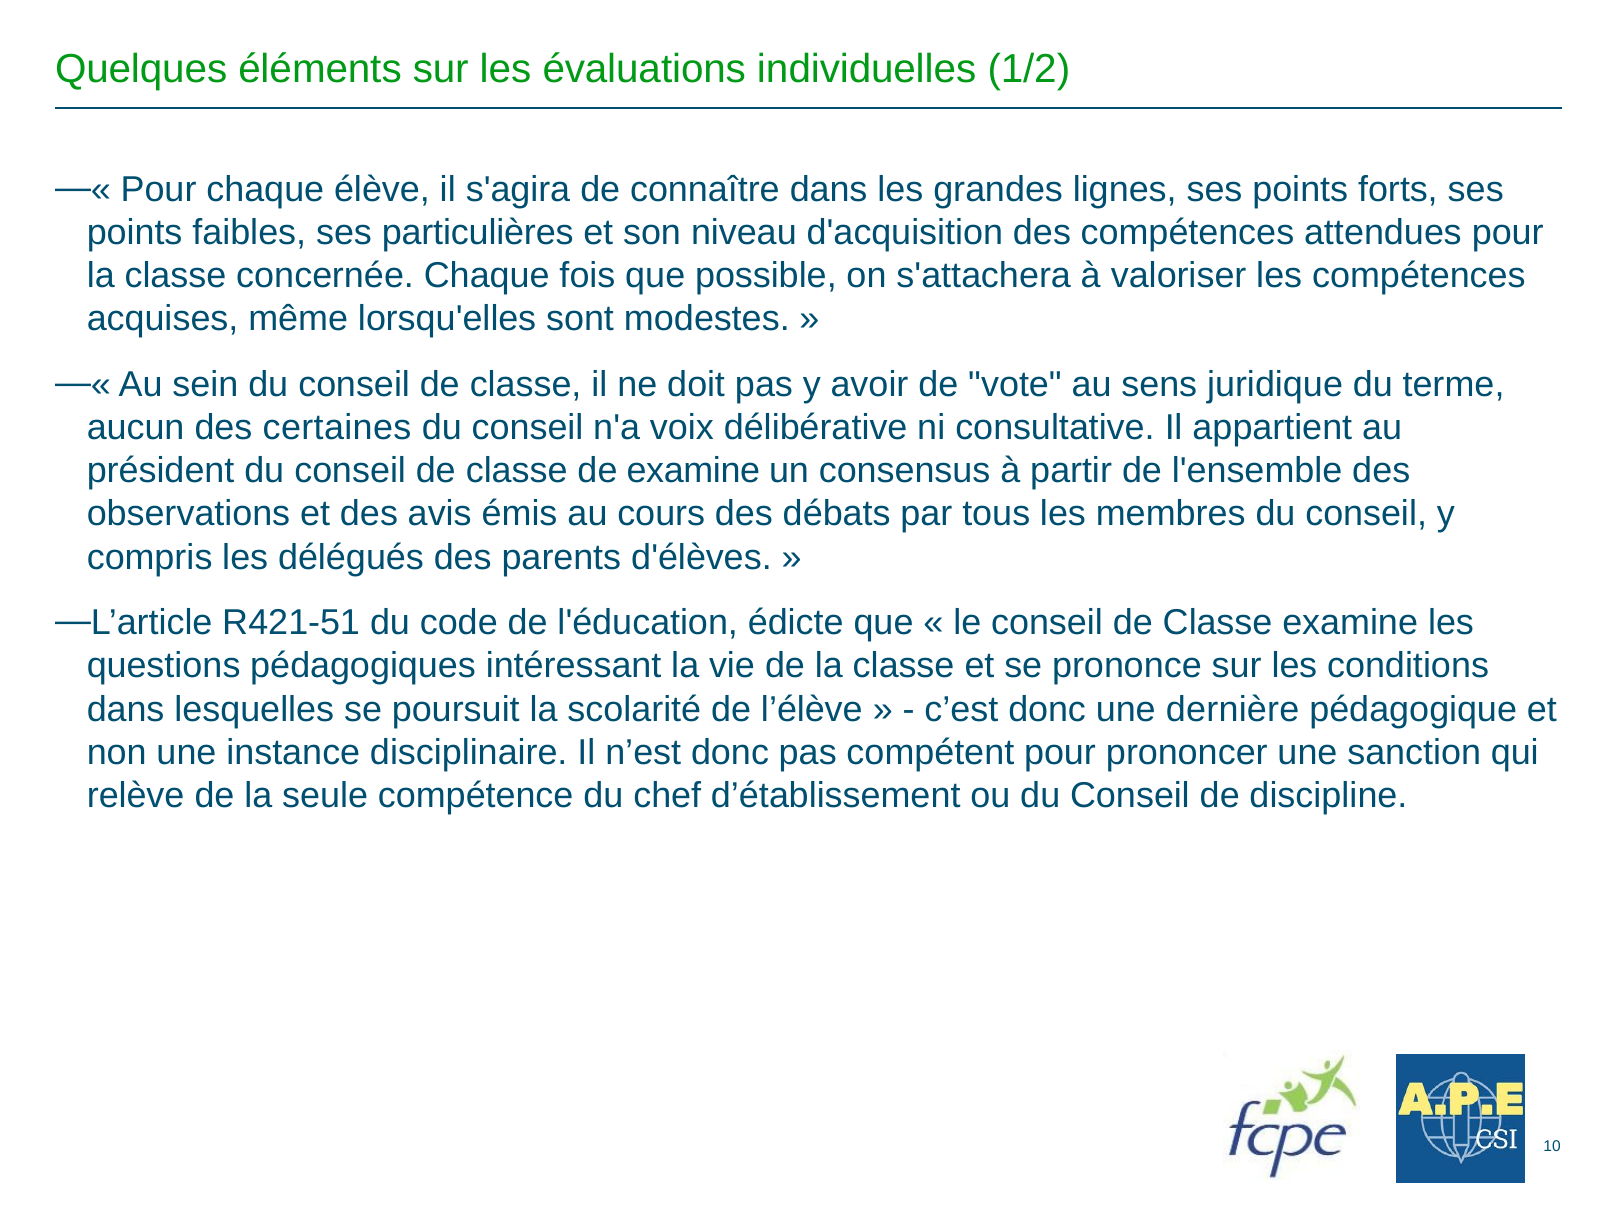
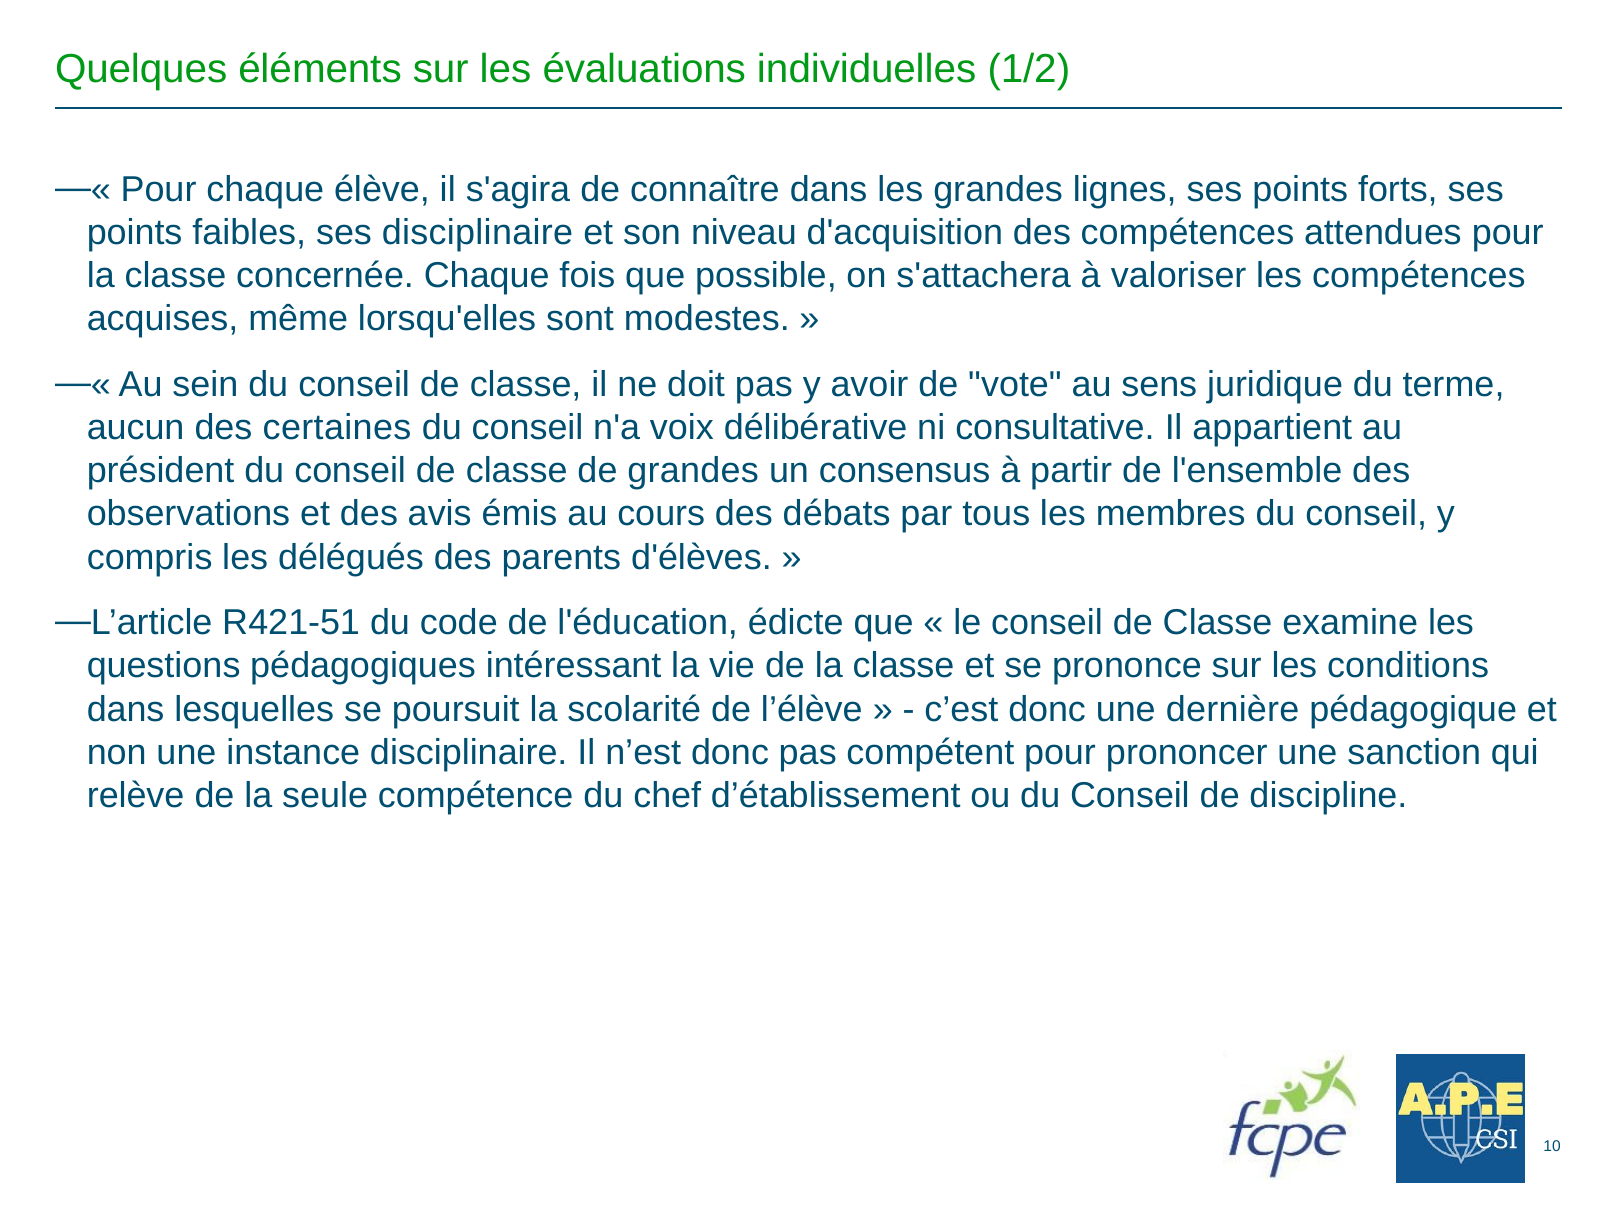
ses particulières: particulières -> disciplinaire (477, 232)
de examine: examine -> grandes (693, 471)
